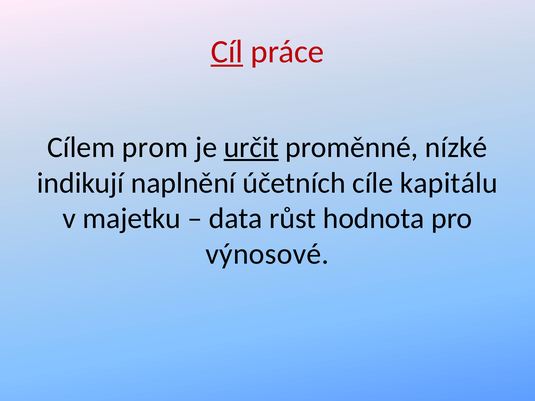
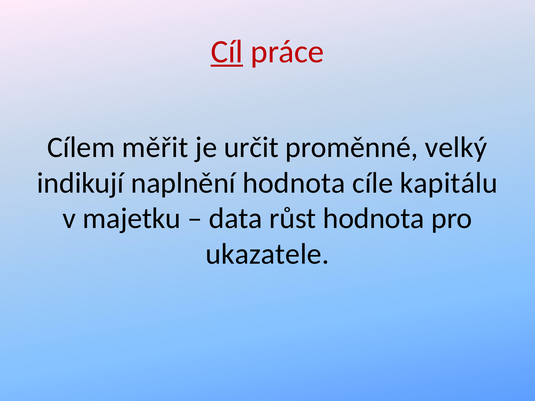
prom: prom -> měřit (155, 147)
určit underline: present -> none (251, 147)
nízké: nízké -> velký (456, 147)
naplnění účetních: účetních -> hodnota (294, 183)
výnosové: výnosové -> ukazatele (267, 254)
